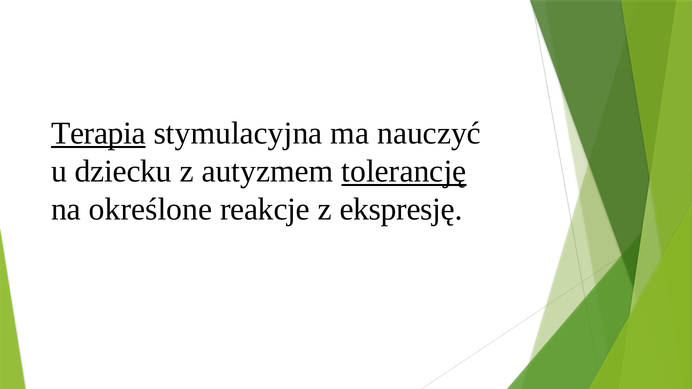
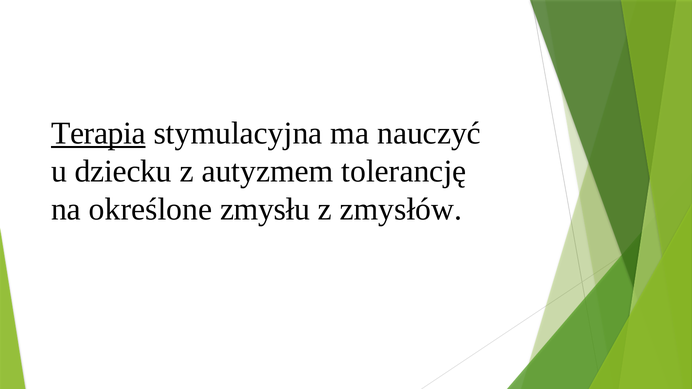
tolerancję underline: present -> none (404, 171)
reakcje: reakcje -> zmysłu (265, 210)
ekspresję: ekspresję -> zmysłów (401, 210)
